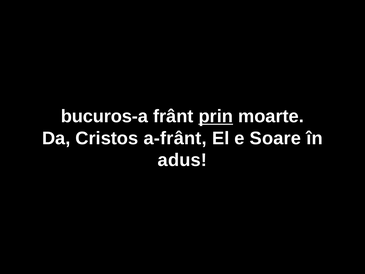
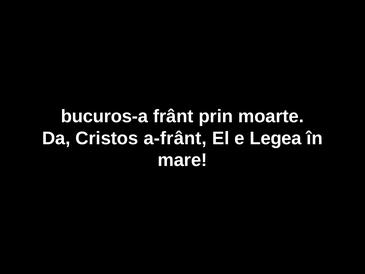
prin underline: present -> none (216, 116)
Soare: Soare -> Legea (276, 138)
adus: adus -> mare (182, 160)
